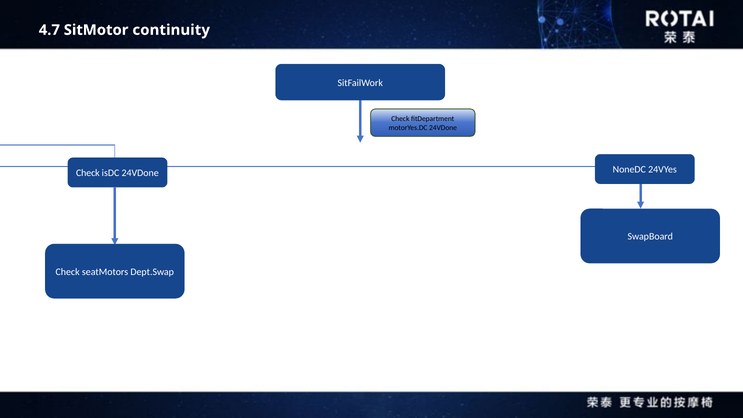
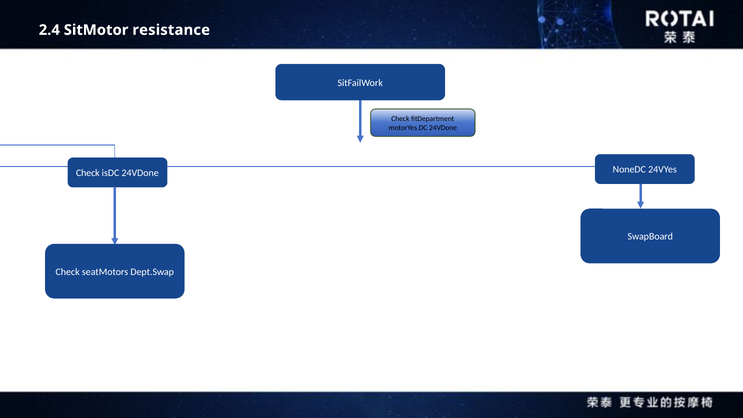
4.7: 4.7 -> 2.4 (49, 30)
continuity: continuity -> resistance (171, 30)
